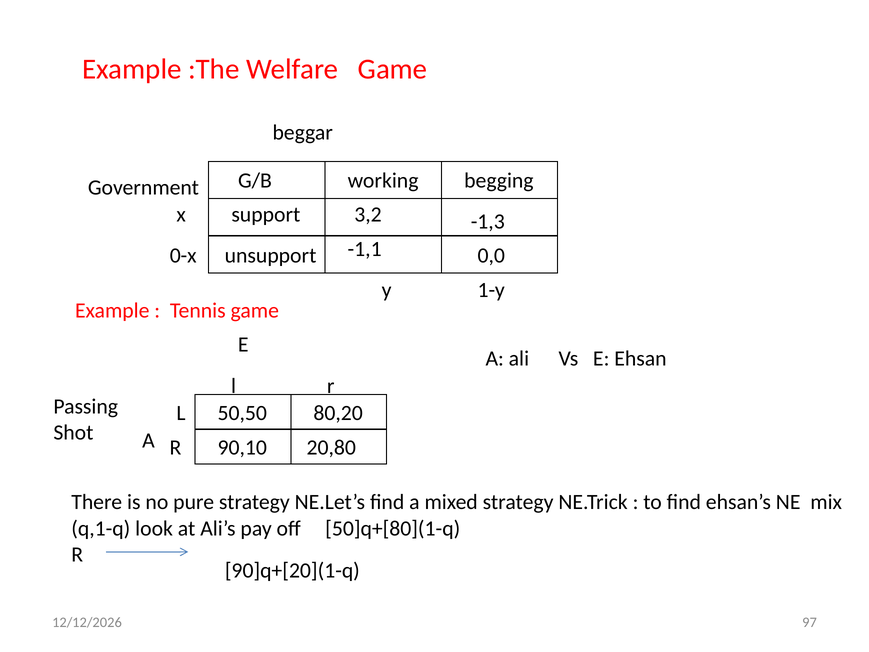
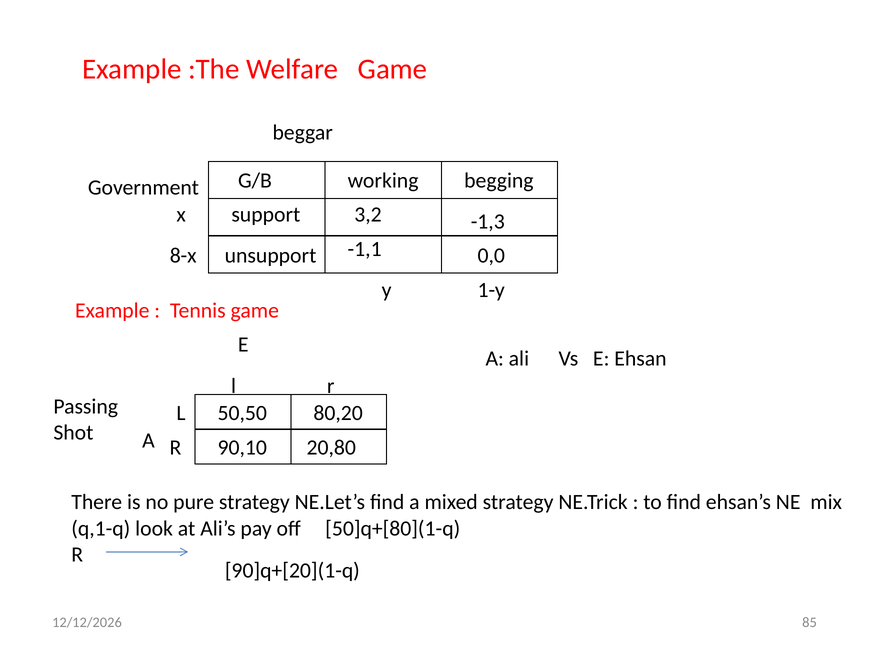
0-x: 0-x -> 8-x (183, 256)
97: 97 -> 85 (810, 622)
